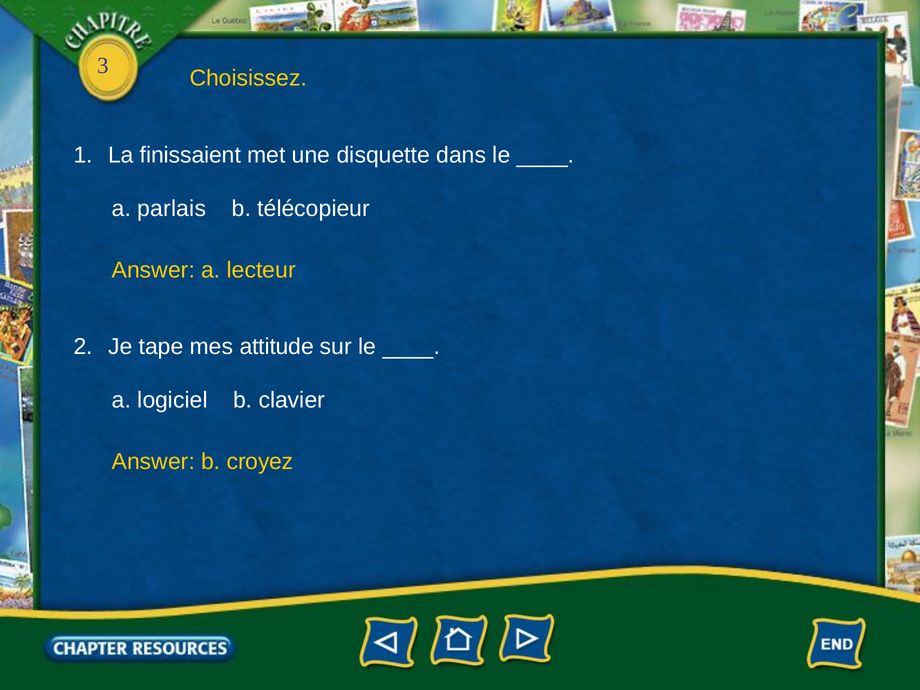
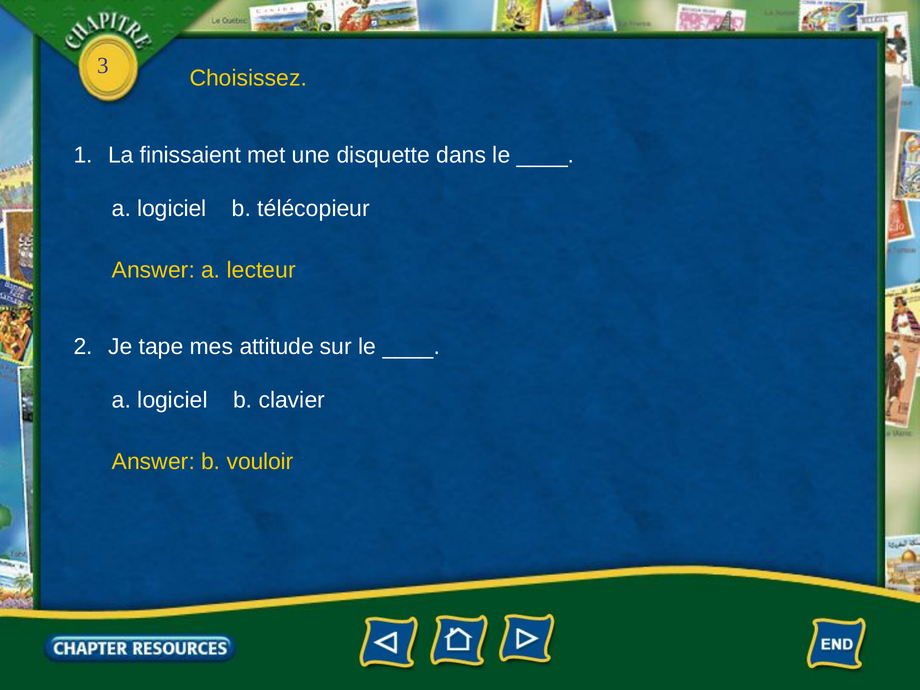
parlais: parlais -> logiciel (172, 209)
croyez: croyez -> vouloir (260, 462)
